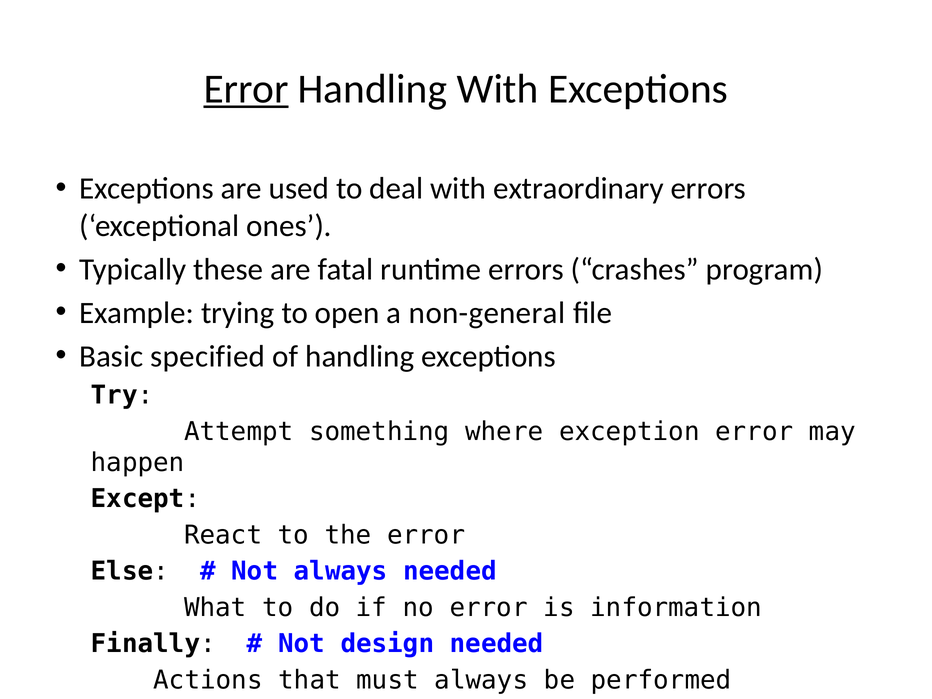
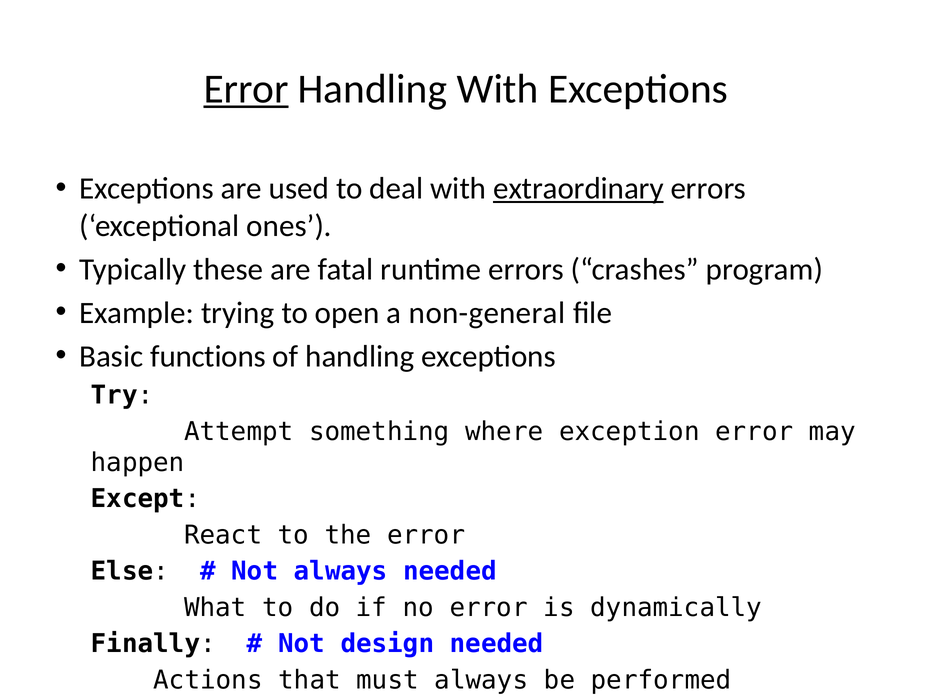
extraordinary underline: none -> present (578, 189)
specified: specified -> functions (208, 356)
information: information -> dynamically (676, 608)
